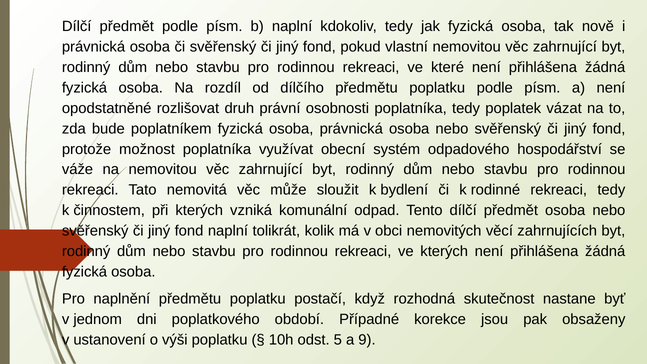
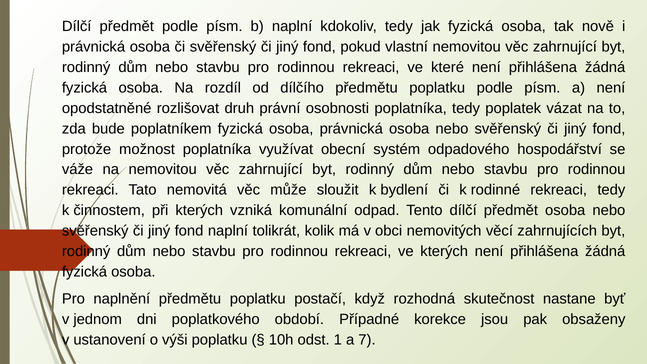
5: 5 -> 1 (338, 340)
9: 9 -> 7 (367, 340)
